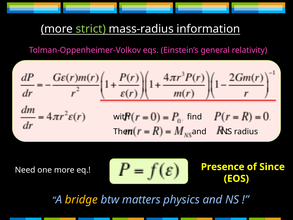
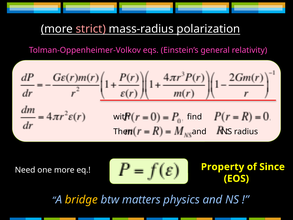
strict colour: light green -> pink (91, 29)
information: information -> polarization (208, 29)
Presence: Presence -> Property (223, 167)
